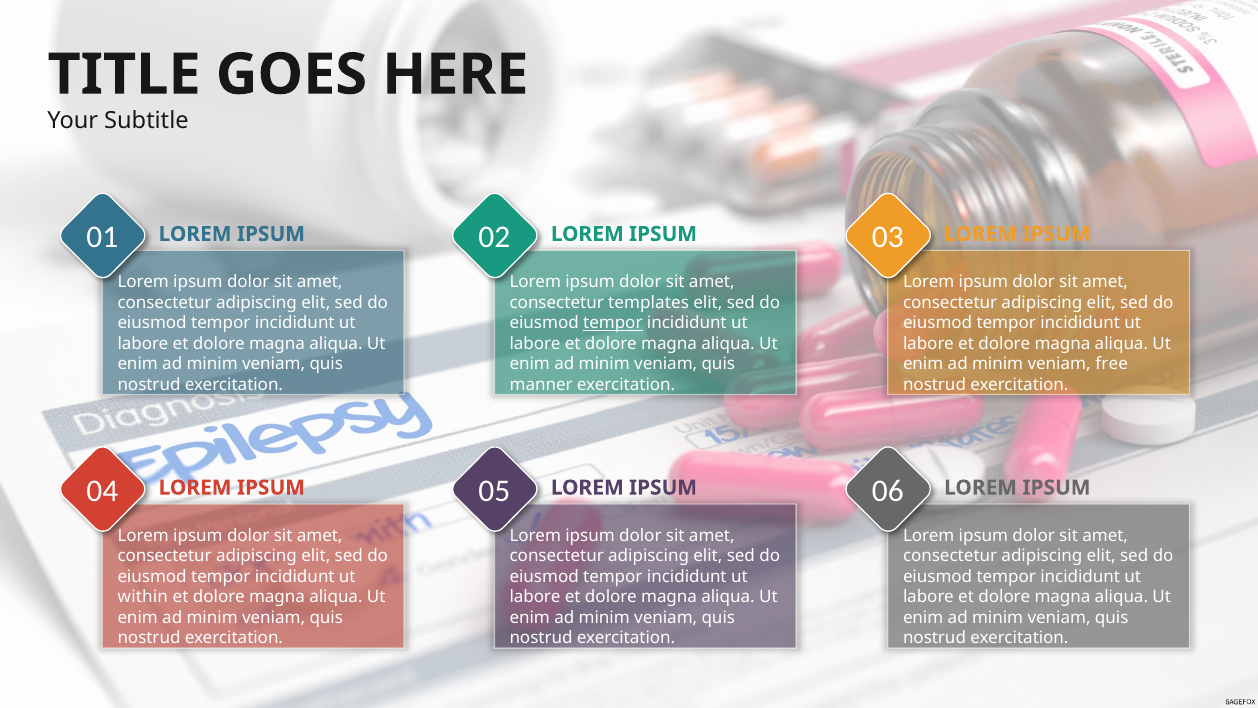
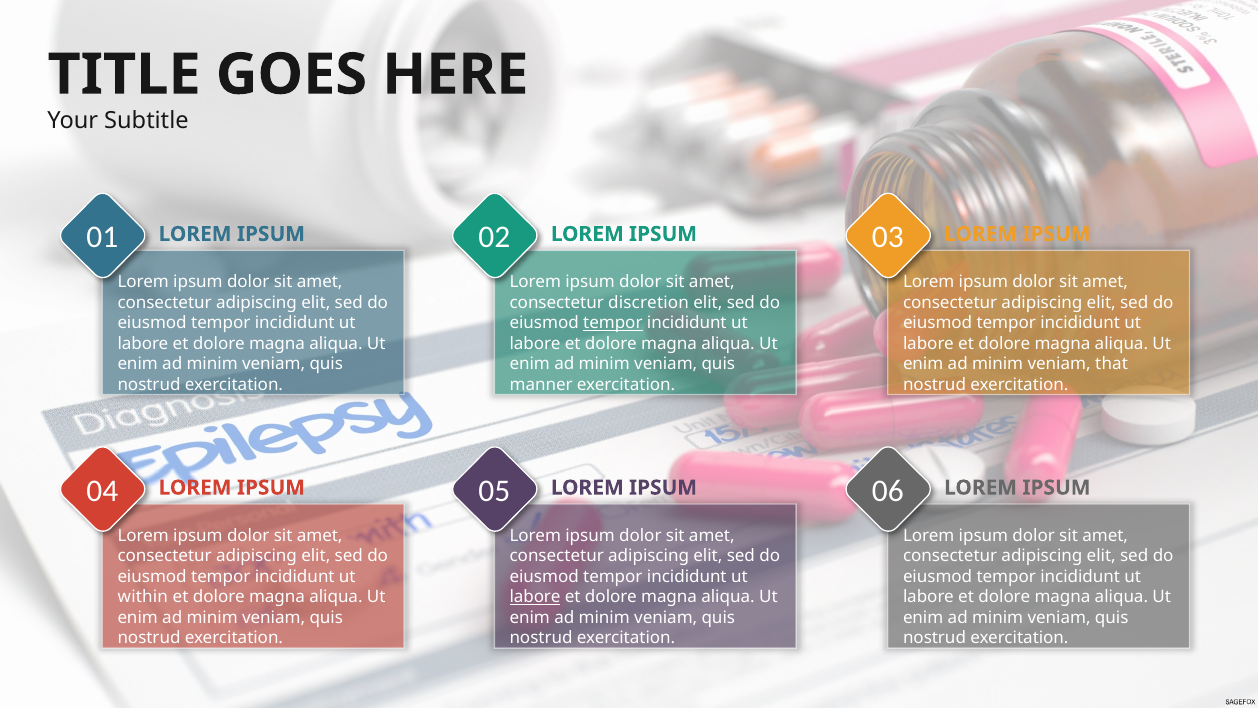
templates: templates -> discretion (649, 302)
free: free -> that (1112, 364)
labore underline: none -> present (535, 597)
